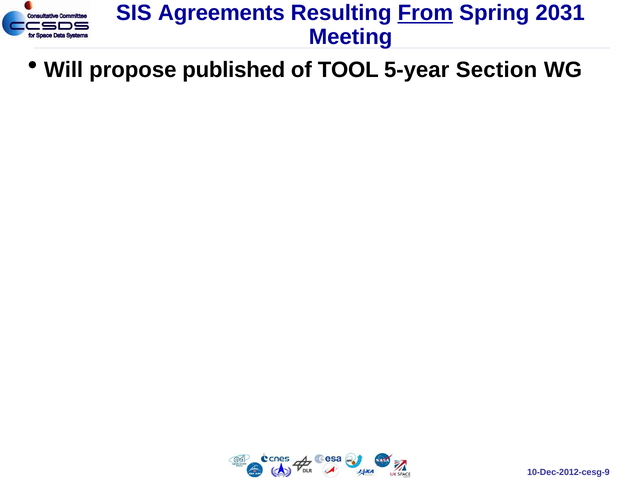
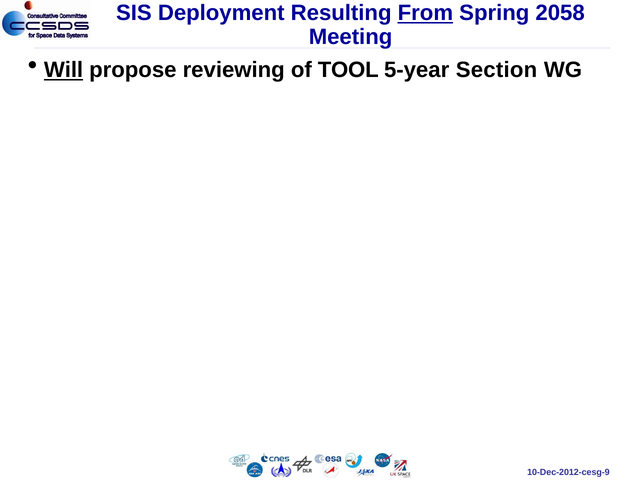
Agreements: Agreements -> Deployment (221, 13)
2031: 2031 -> 2058 (560, 13)
Will underline: none -> present (64, 70)
published: published -> reviewing (234, 70)
